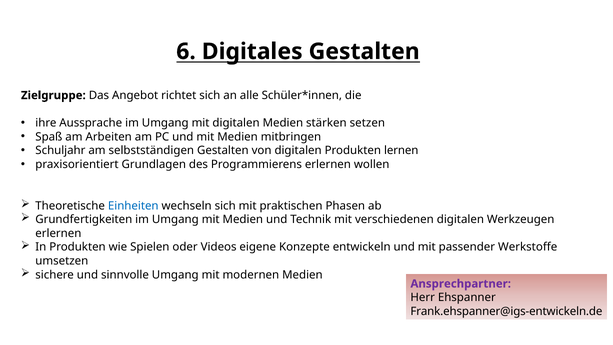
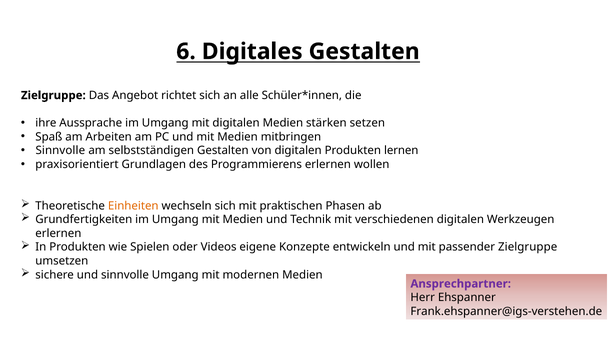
Schuljahr: Schuljahr -> Sinnvolle (60, 150)
Einheiten colour: blue -> orange (133, 206)
passender Werkstoffe: Werkstoffe -> Zielgruppe (528, 247)
Frank.ehspanner@igs-entwickeln.de: Frank.ehspanner@igs-entwickeln.de -> Frank.ehspanner@igs-verstehen.de (506, 311)
